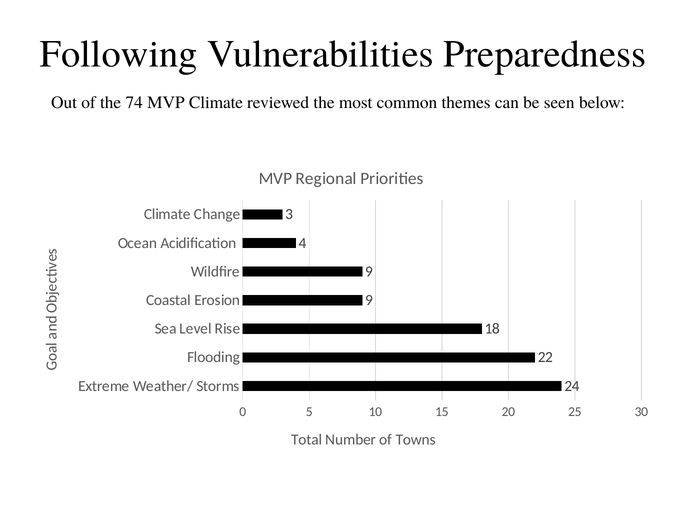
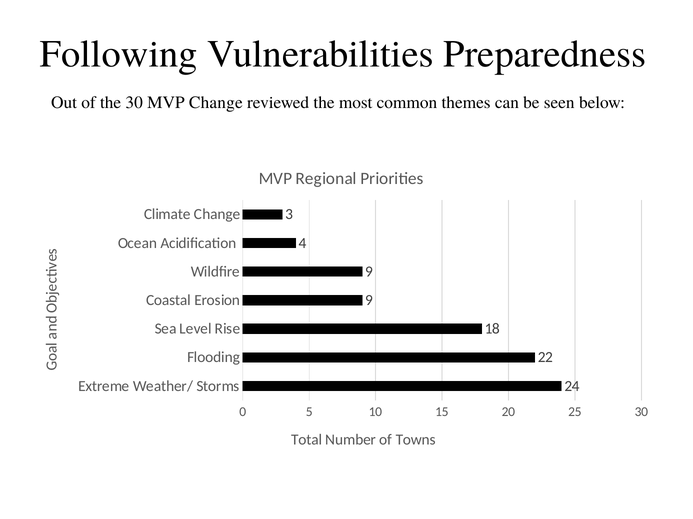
the 74: 74 -> 30 (134, 103)
MVP Climate: Climate -> Change (216, 103)
